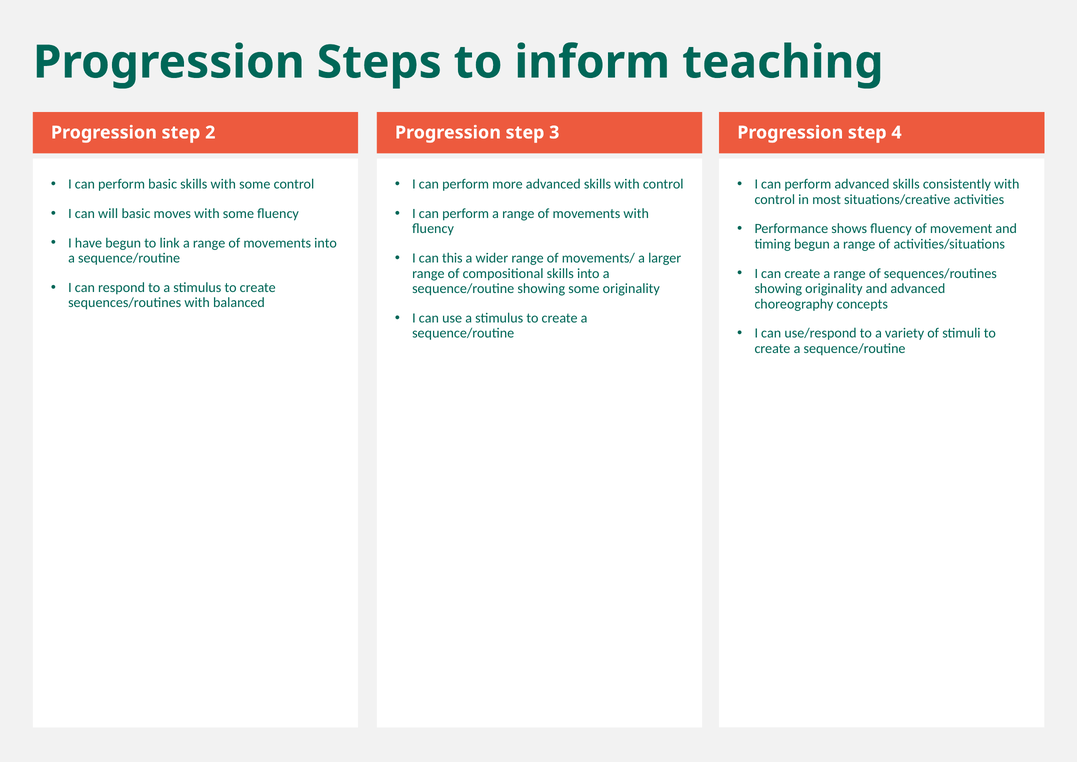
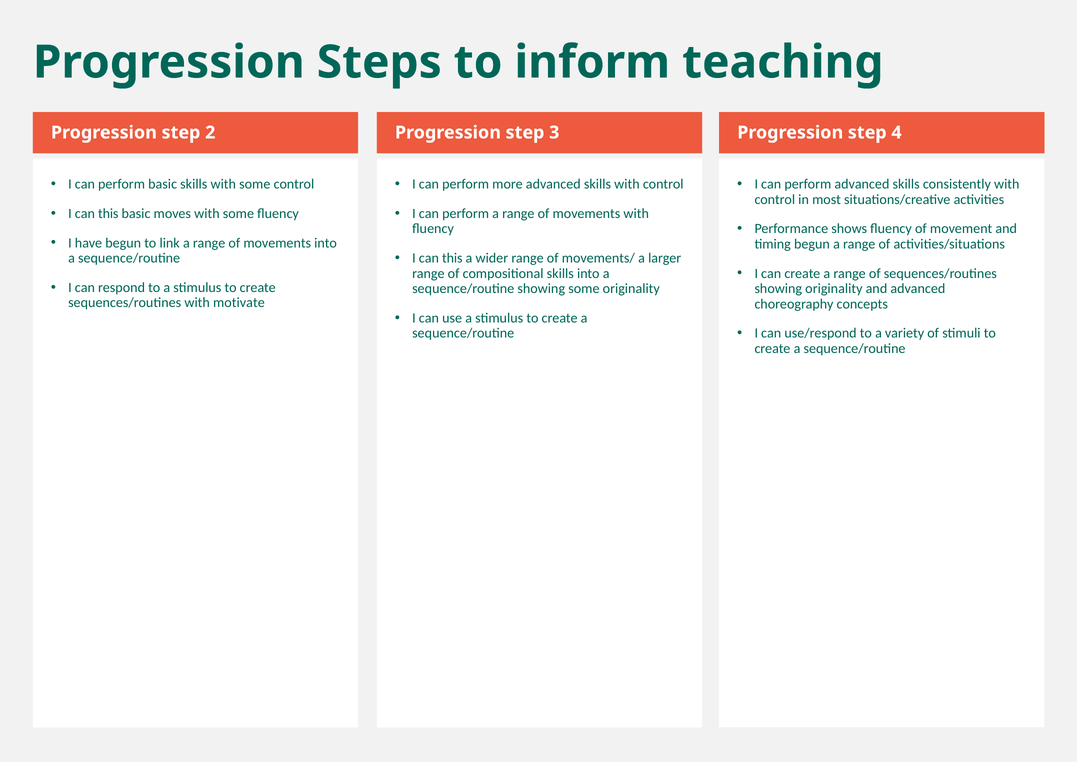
will: will -> this (108, 213)
balanced: balanced -> motivate (239, 303)
